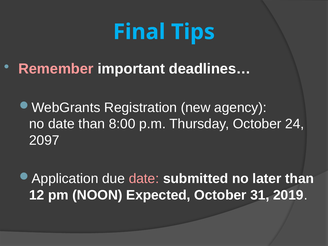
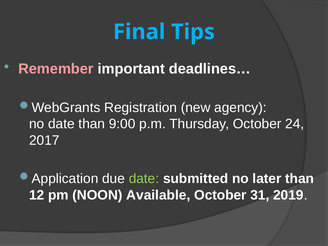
8:00: 8:00 -> 9:00 (122, 124)
2097: 2097 -> 2017 (44, 140)
date colour: pink -> light green (144, 179)
Expected: Expected -> Available (158, 195)
